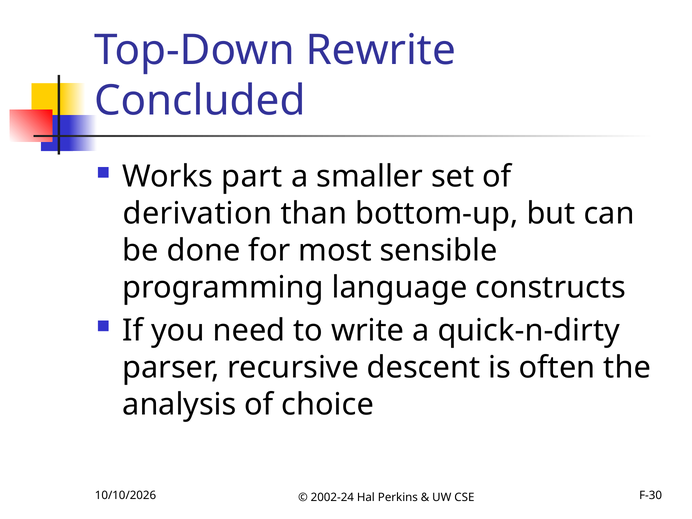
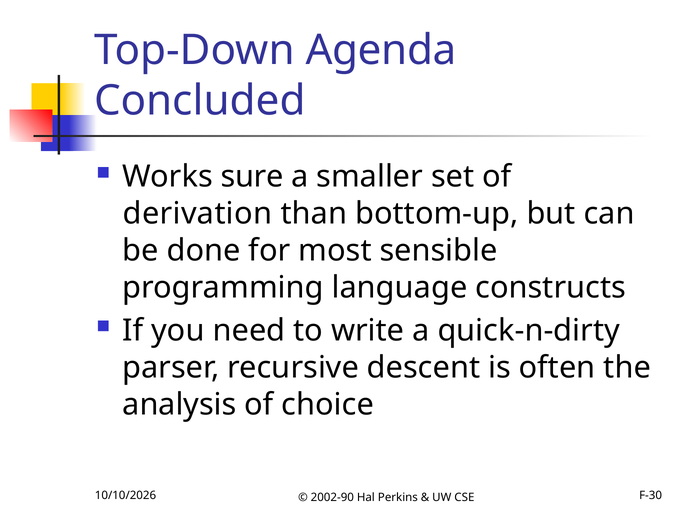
Rewrite: Rewrite -> Agenda (381, 50)
part: part -> sure (252, 177)
2002-24: 2002-24 -> 2002-90 (332, 497)
